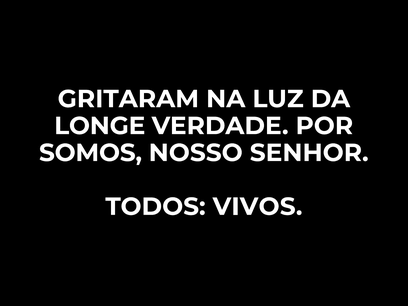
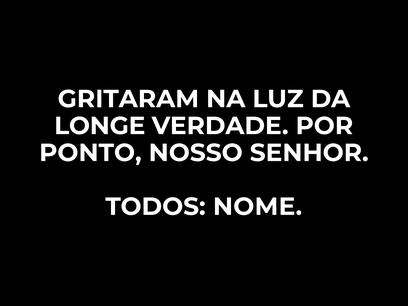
SOMOS: SOMOS -> PONTO (90, 153)
VIVOS: VIVOS -> NOME (257, 207)
